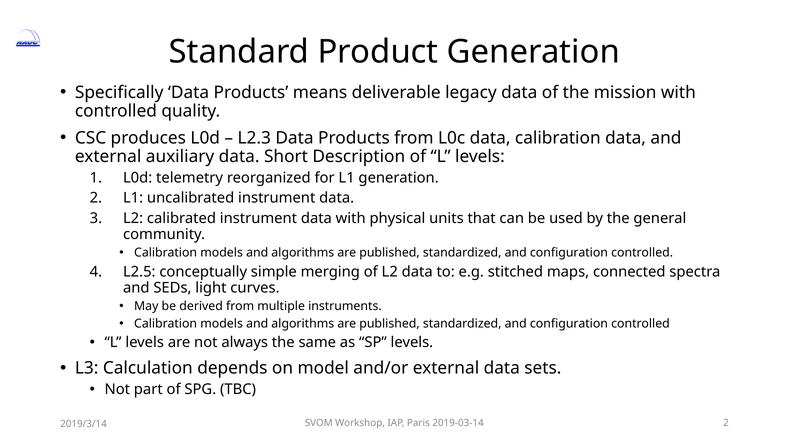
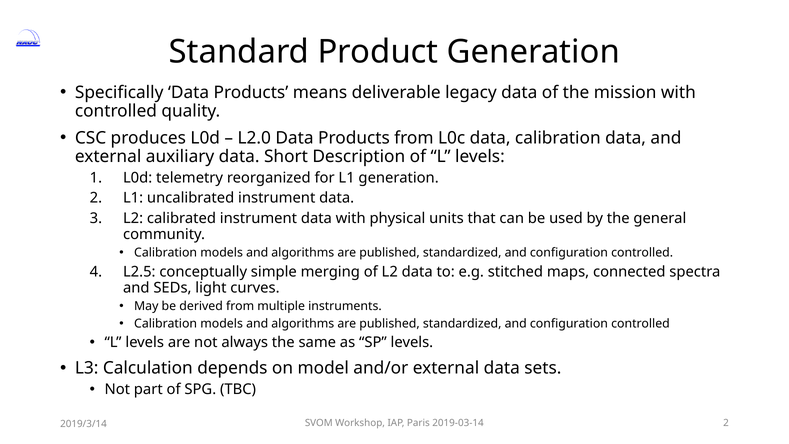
L2.3: L2.3 -> L2.0 (254, 138)
